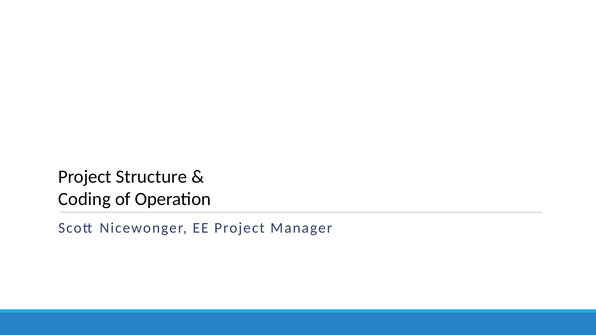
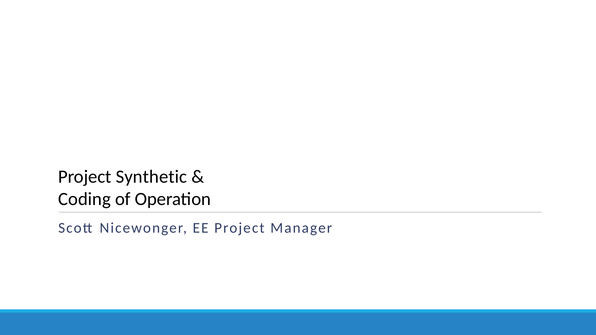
Structure: Structure -> Synthetic (151, 177)
